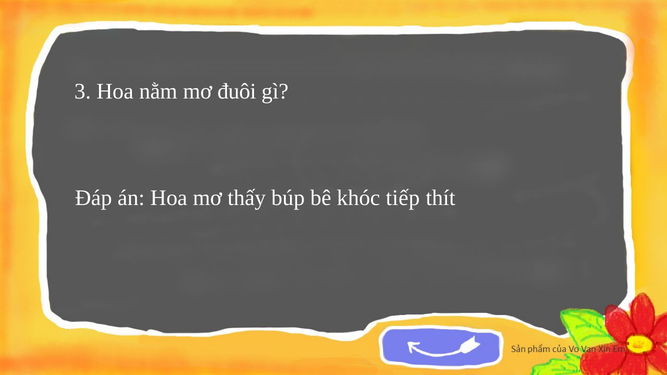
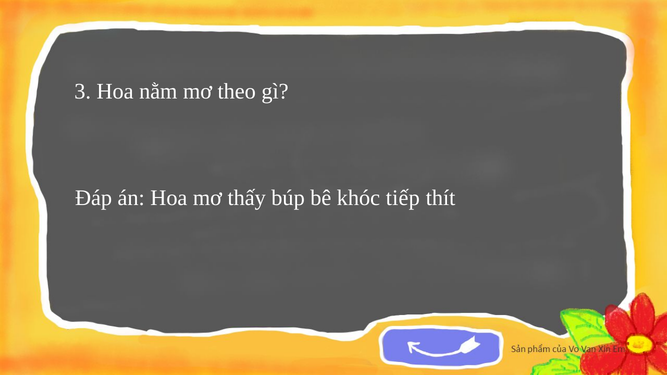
đuôi: đuôi -> theo (237, 91)
